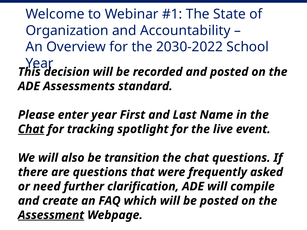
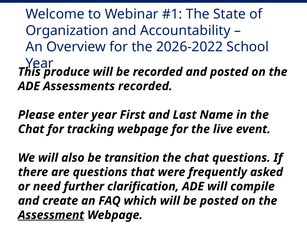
2030-2022: 2030-2022 -> 2026-2022 (190, 47)
decision: decision -> produce (67, 72)
Assessments standard: standard -> recorded (145, 86)
Chat underline: present -> none (31, 129)
tracking spotlight: spotlight -> webpage (143, 129)
